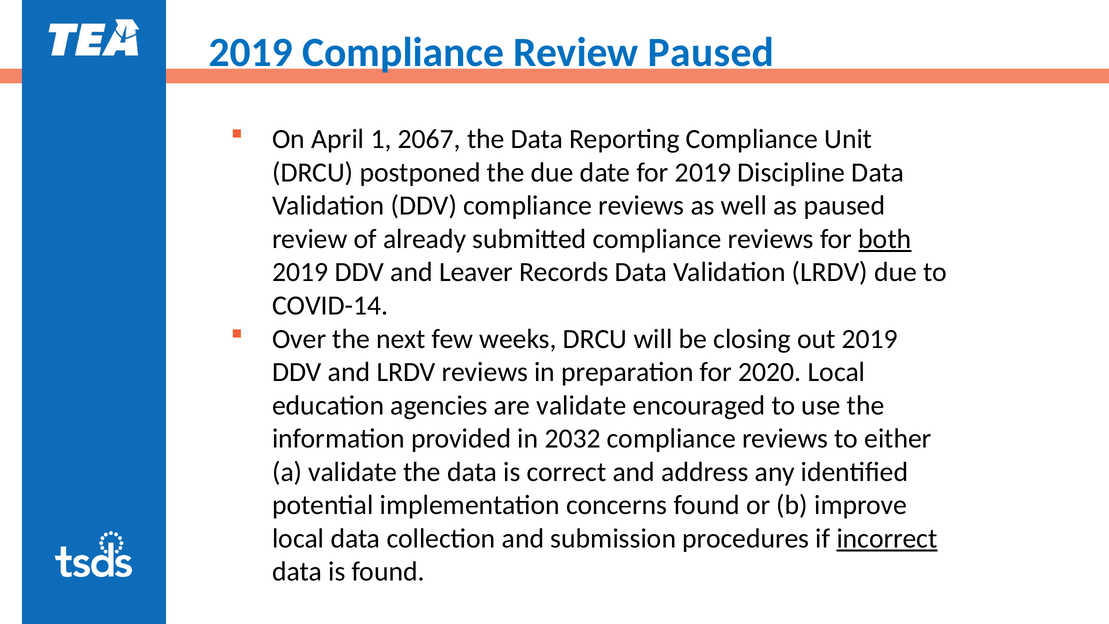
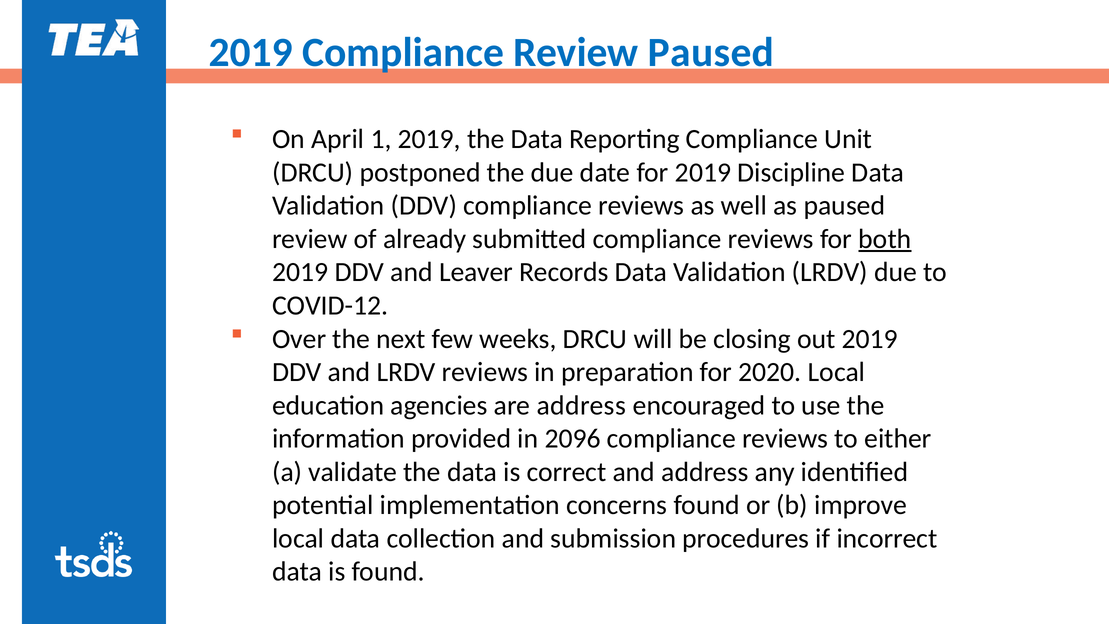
1 2067: 2067 -> 2019 (429, 139)
COVID-14: COVID-14 -> COVID-12 (330, 306)
are validate: validate -> address (581, 405)
2032: 2032 -> 2096 (573, 439)
incorrect underline: present -> none (887, 538)
